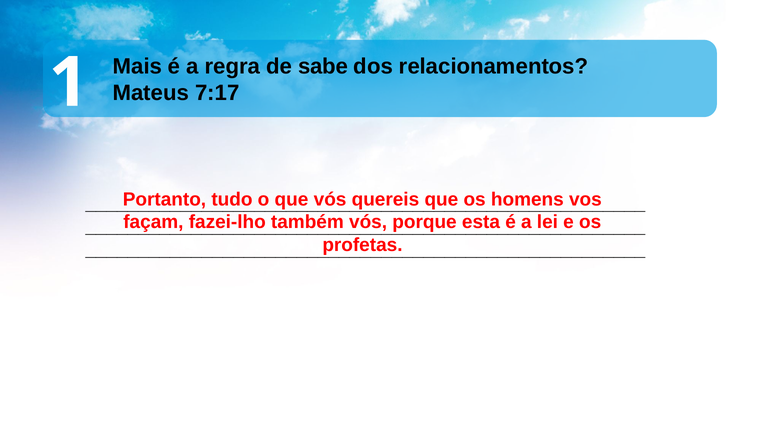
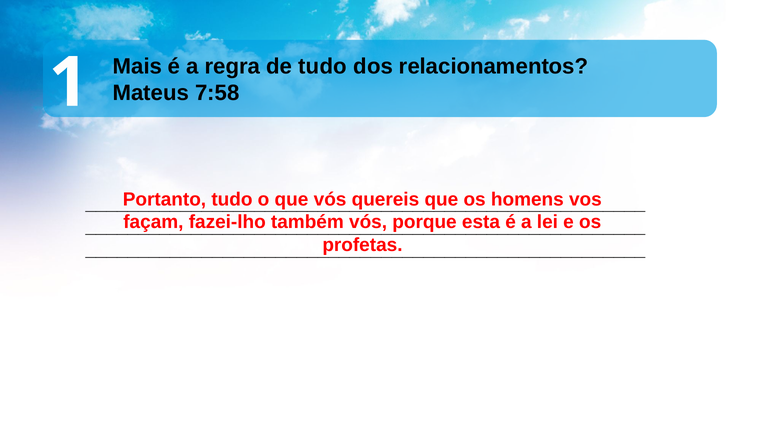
de sabe: sabe -> tudo (323, 66)
7:17: 7:17 -> 7:58 (217, 93)
